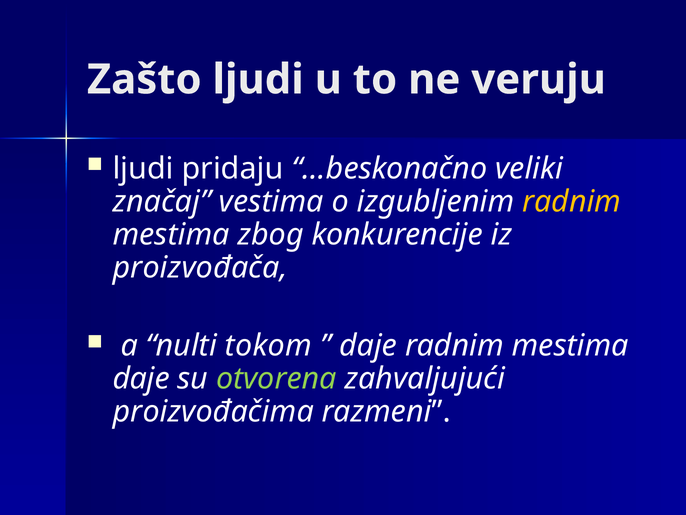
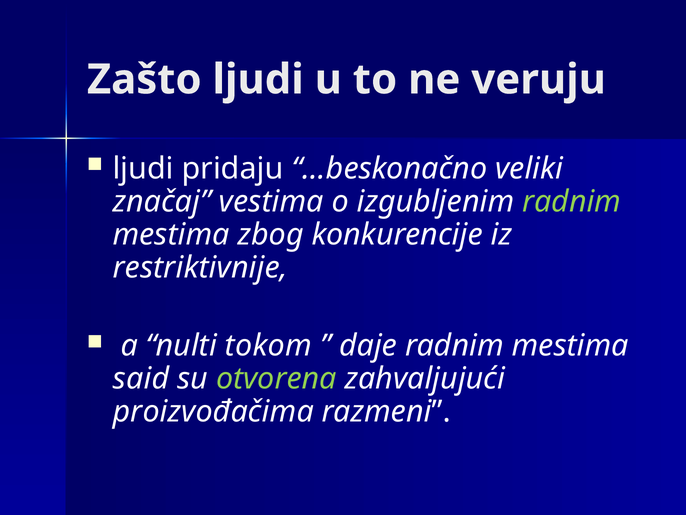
radnim colour: yellow -> light green (572, 201)
proizvođača: proizvođača -> restriktivnije (200, 267)
daje: daje -> said (141, 378)
